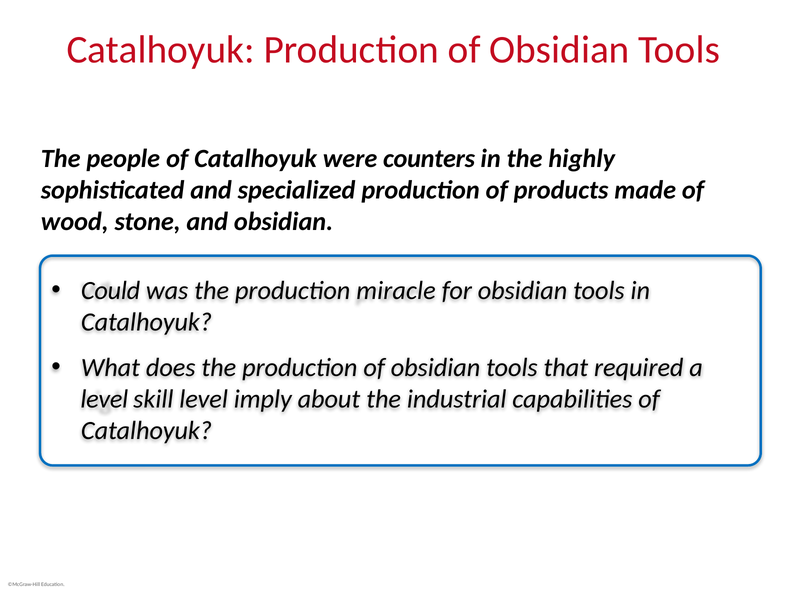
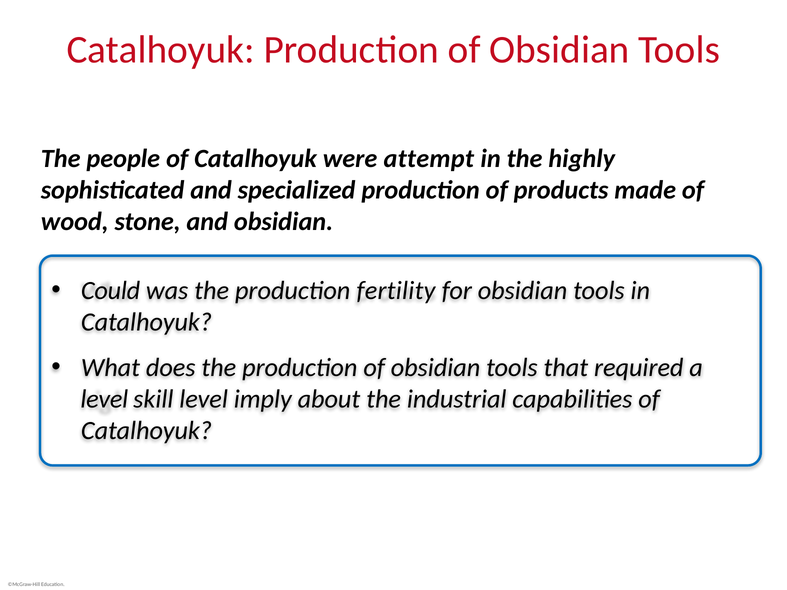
counters: counters -> attempt (429, 159)
miracle: miracle -> fertility (396, 291)
